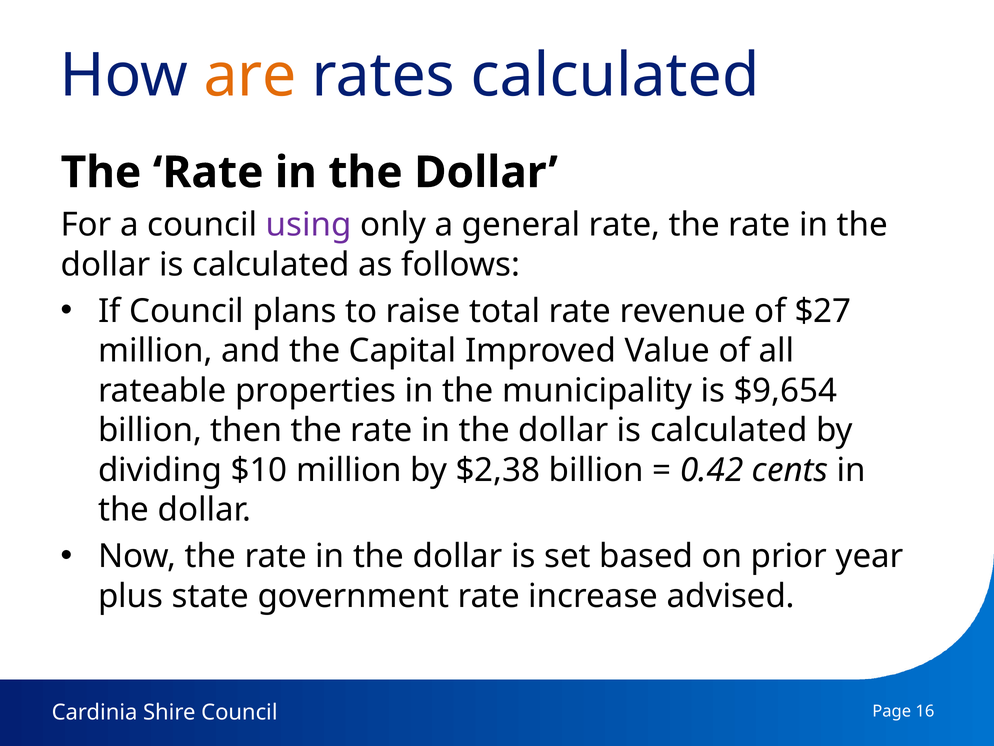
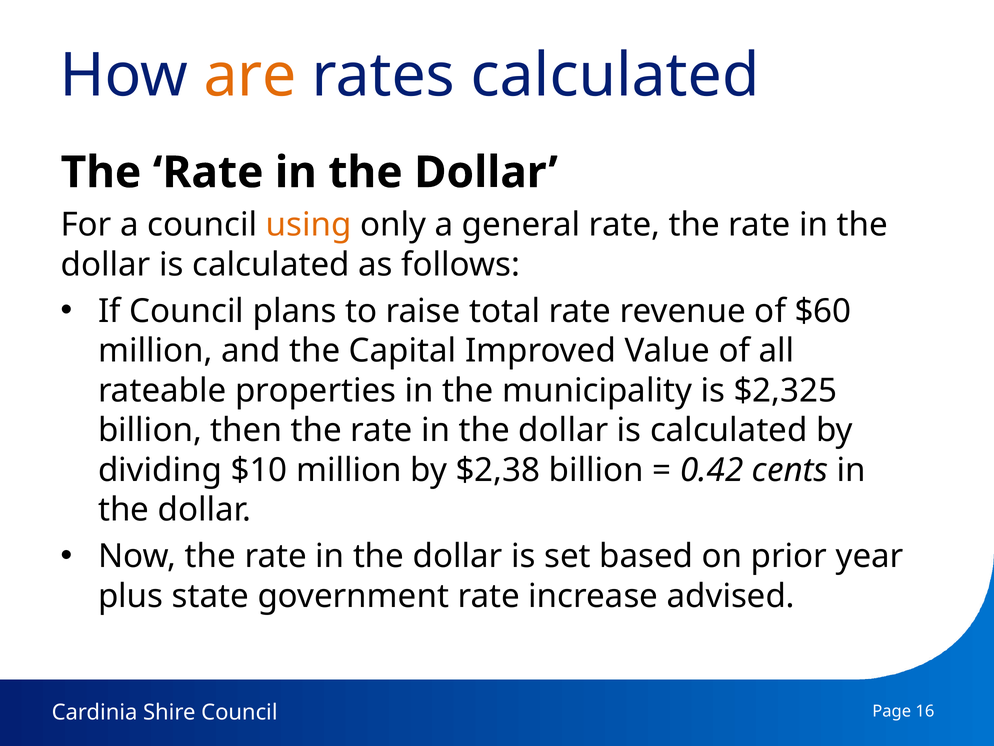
using colour: purple -> orange (309, 225)
$27: $27 -> $60 (823, 311)
$9,654: $9,654 -> $2,325 (785, 390)
